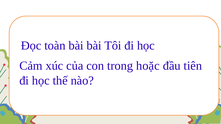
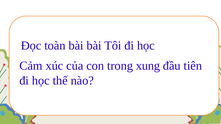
hoặc: hoặc -> xung (148, 66)
